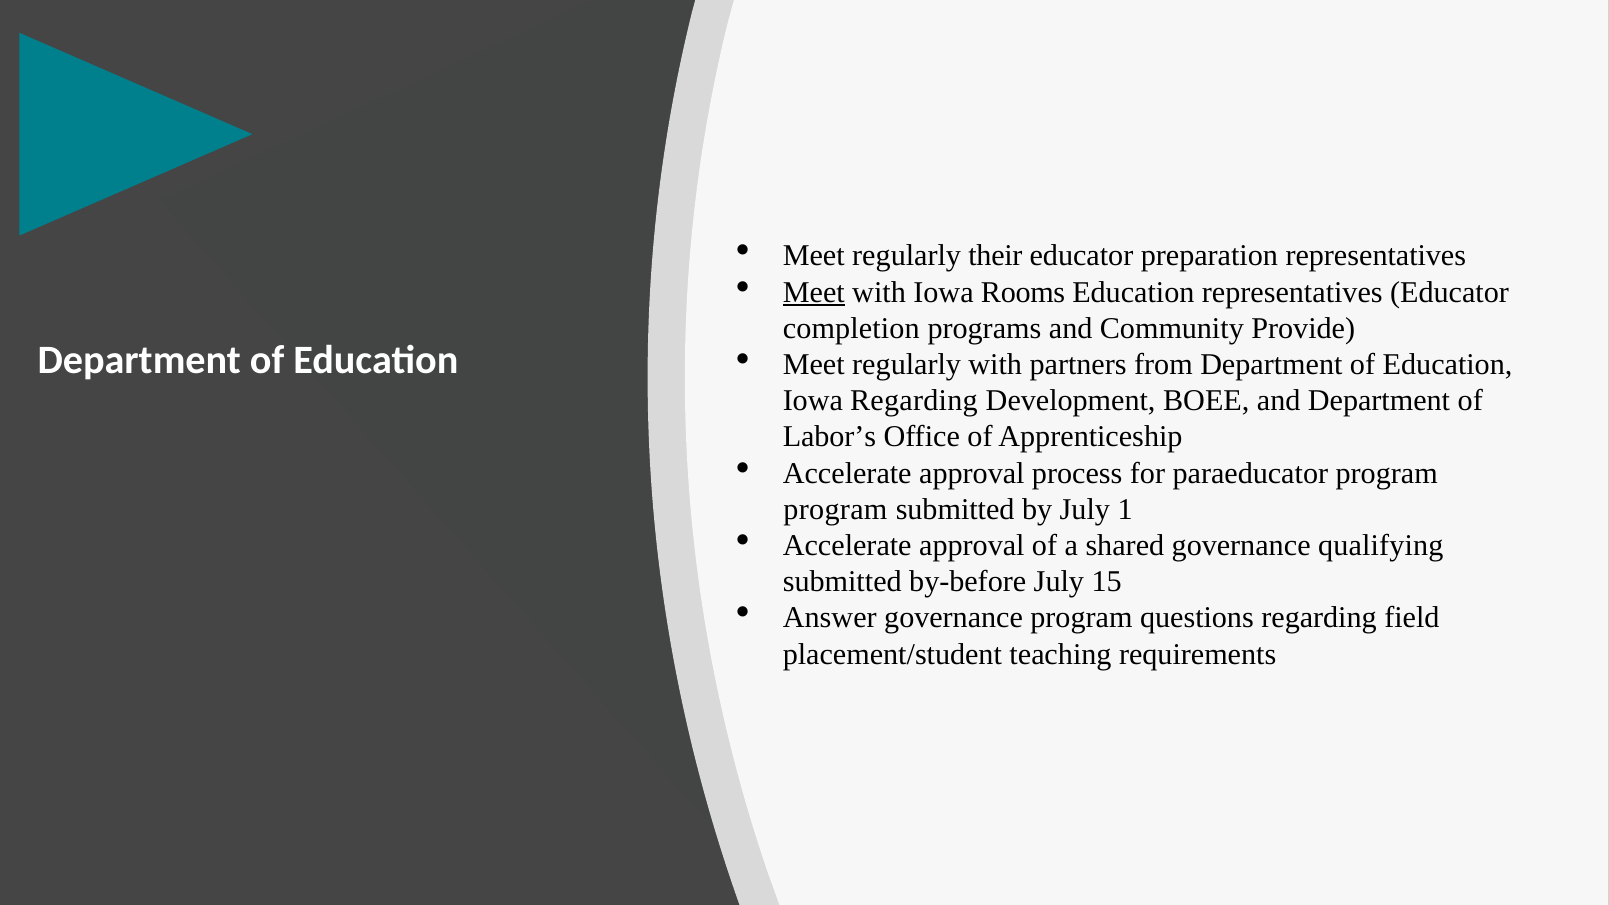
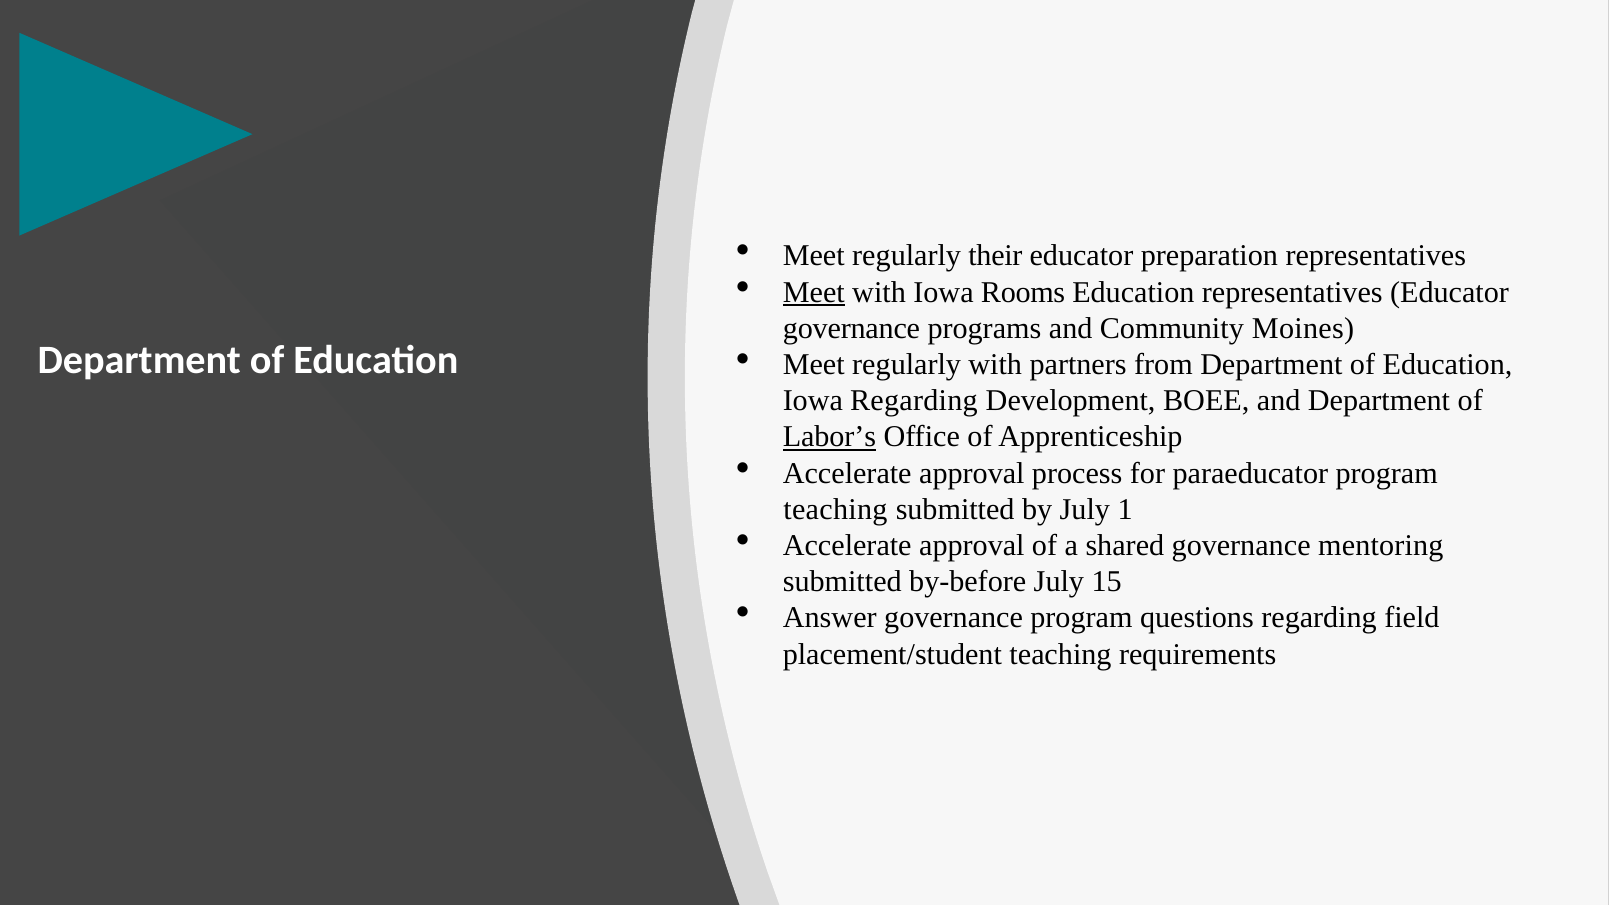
completion: completion -> governance (852, 328)
Provide: Provide -> Moines (1303, 328)
Labor’s underline: none -> present (830, 437)
program: program -> teaching (835, 509)
qualifying: qualifying -> mentoring (1381, 546)
